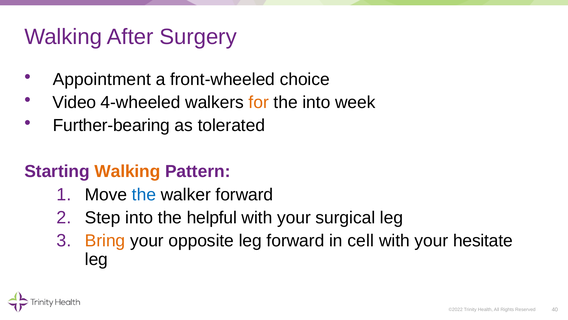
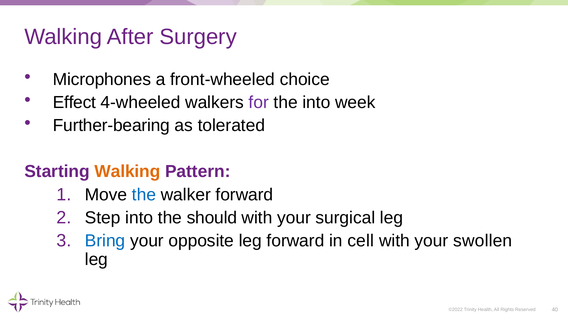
Appointment: Appointment -> Microphones (102, 79)
Video: Video -> Effect (74, 102)
for colour: orange -> purple (259, 102)
helpful: helpful -> should (212, 217)
Bring colour: orange -> blue (105, 240)
hesitate: hesitate -> swollen (483, 240)
